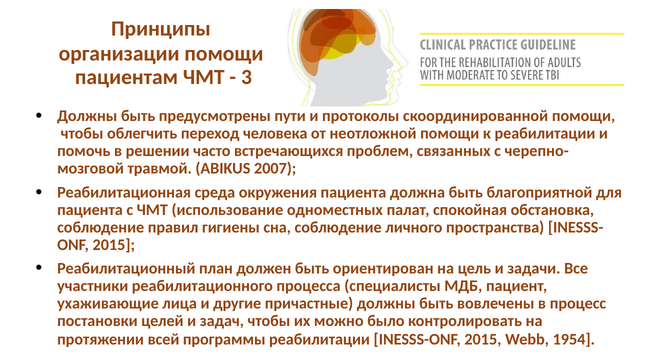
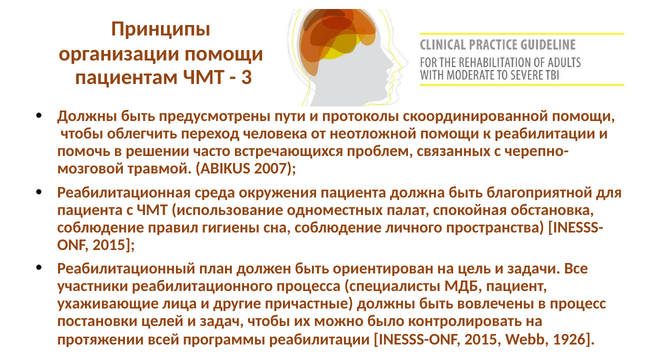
1954: 1954 -> 1926 (574, 339)
